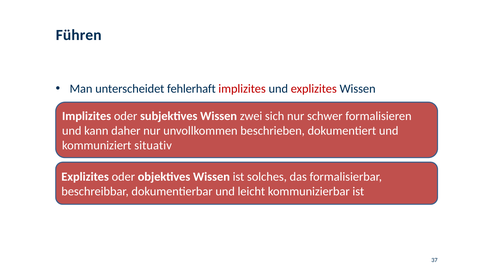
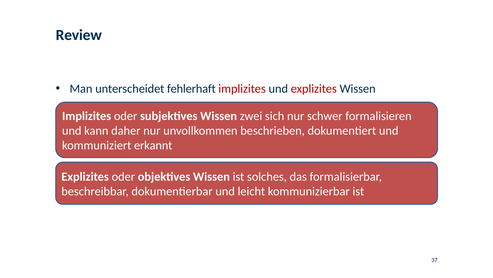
Führen: Führen -> Review (79, 35)
situativ: situativ -> erkannt (153, 145)
